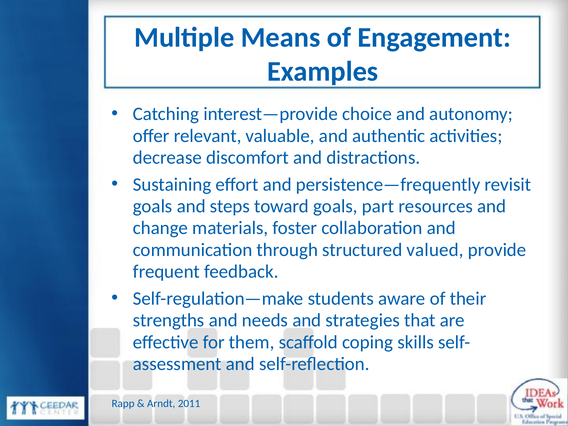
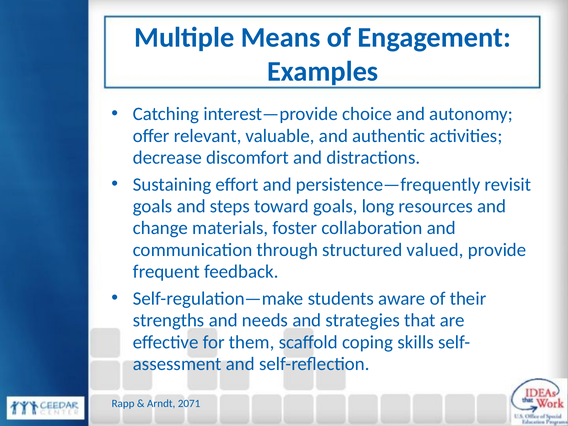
part: part -> long (378, 206)
2011: 2011 -> 2071 (189, 404)
